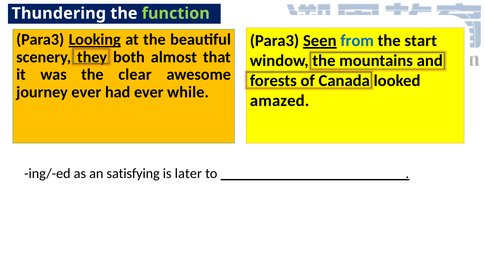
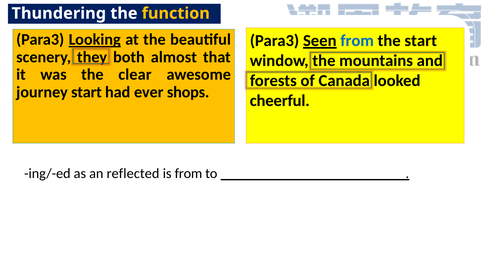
function colour: light green -> yellow (176, 13)
journey ever: ever -> start (86, 92)
while: while -> shops (188, 92)
amazed: amazed -> cheerful (280, 101)
satisfying: satisfying -> reflected (133, 173)
is later: later -> from (188, 173)
